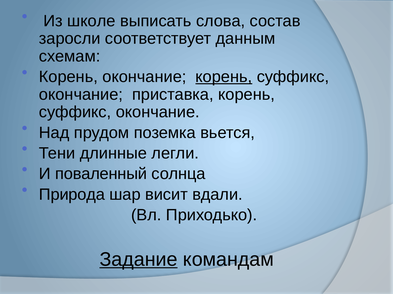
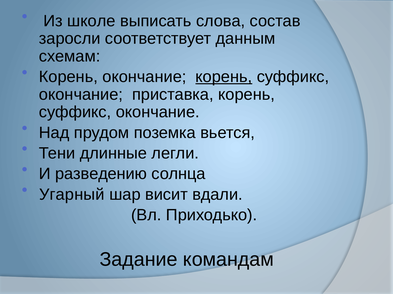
поваленный: поваленный -> разведению (101, 174)
Природа: Природа -> Угарный (72, 195)
Задание underline: present -> none (139, 260)
